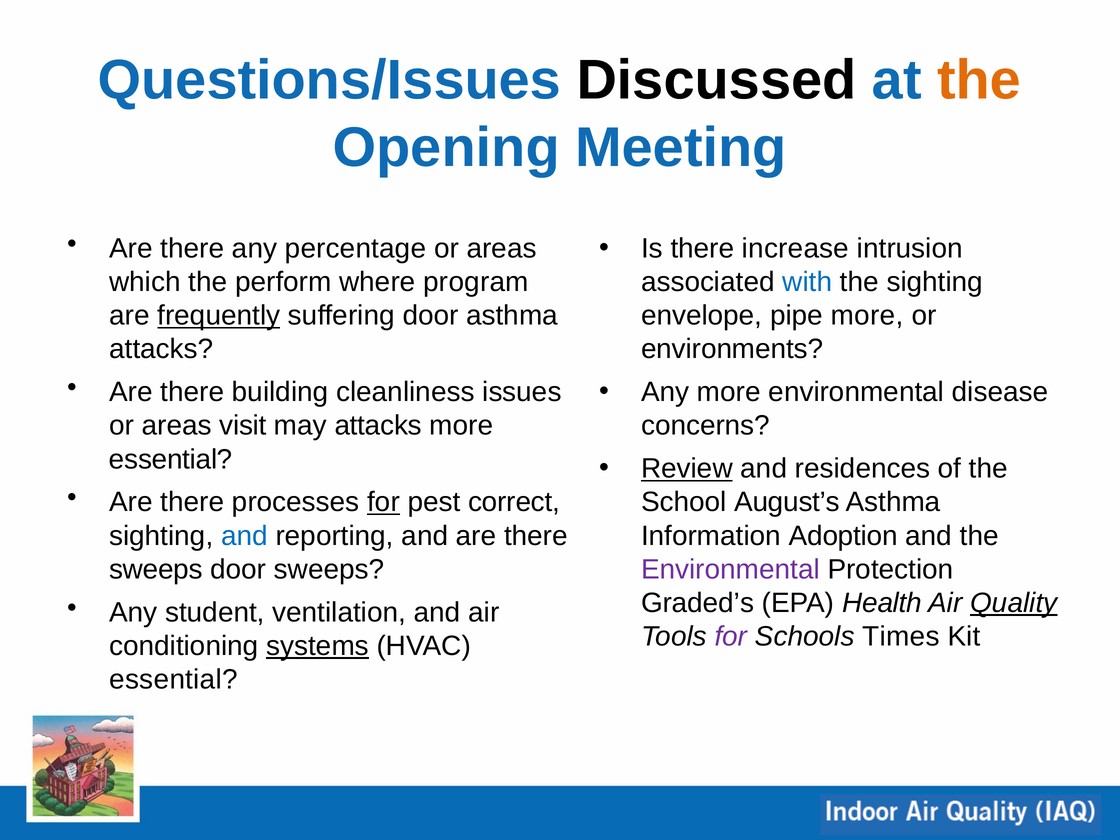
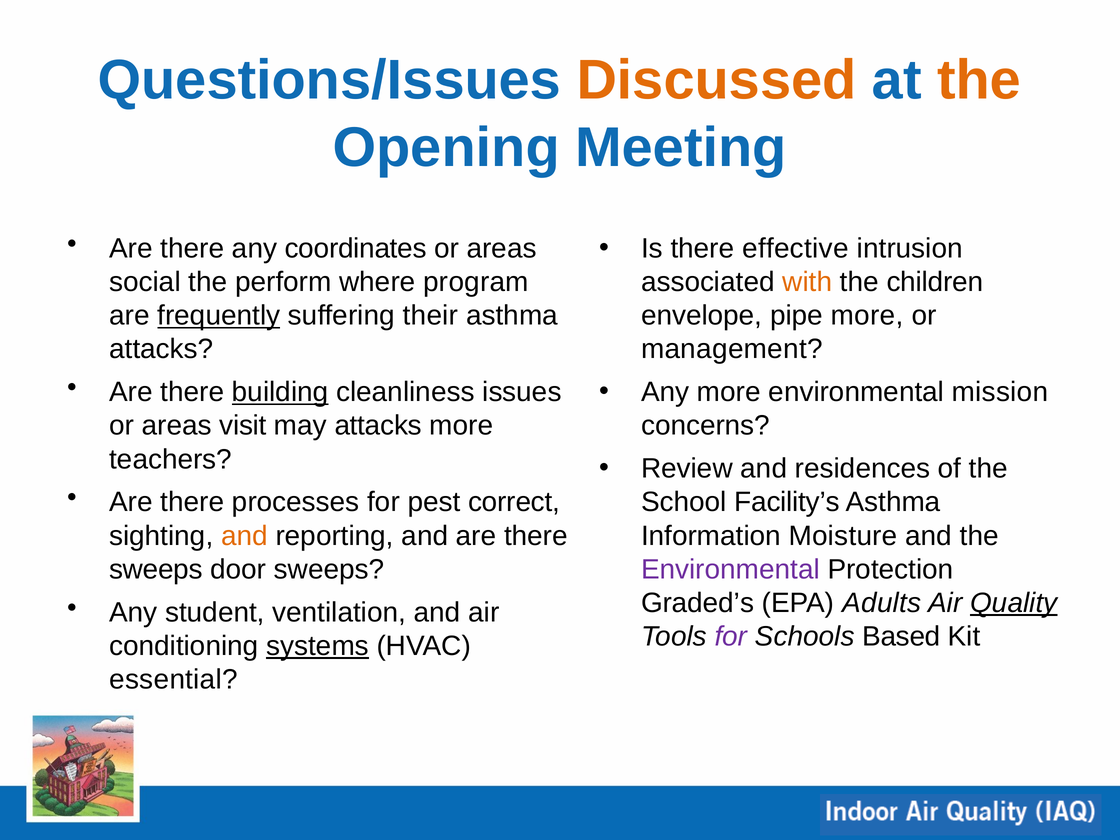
Discussed colour: black -> orange (717, 80)
percentage: percentage -> coordinates (356, 248)
increase: increase -> effective (795, 248)
with colour: blue -> orange (807, 282)
the sighting: sighting -> children (935, 282)
which: which -> social (145, 282)
suffering door: door -> their (430, 316)
environments: environments -> management (732, 349)
building underline: none -> present (280, 392)
disease: disease -> mission (1000, 392)
essential: essential -> teachers (171, 459)
Review underline: present -> none (687, 469)
for underline: present -> none (383, 502)
August’s: August’s -> Facility’s (787, 502)
and colour: blue -> orange (244, 536)
Adoption: Adoption -> Moisture (843, 536)
Health: Health -> Adults (882, 603)
Times: Times -> Based (901, 637)
